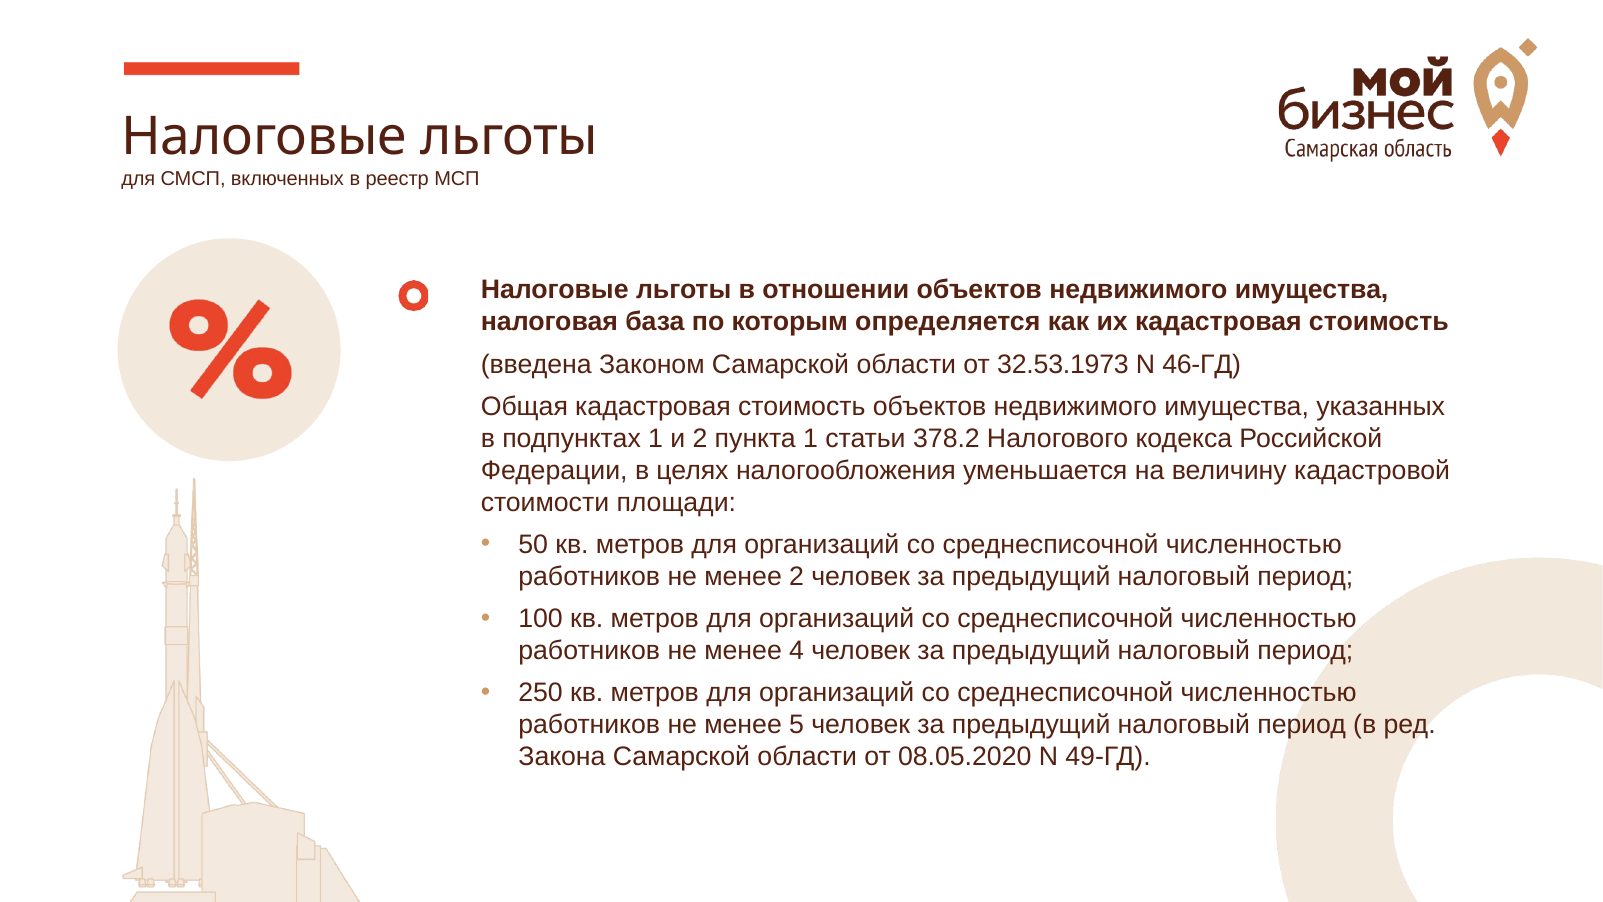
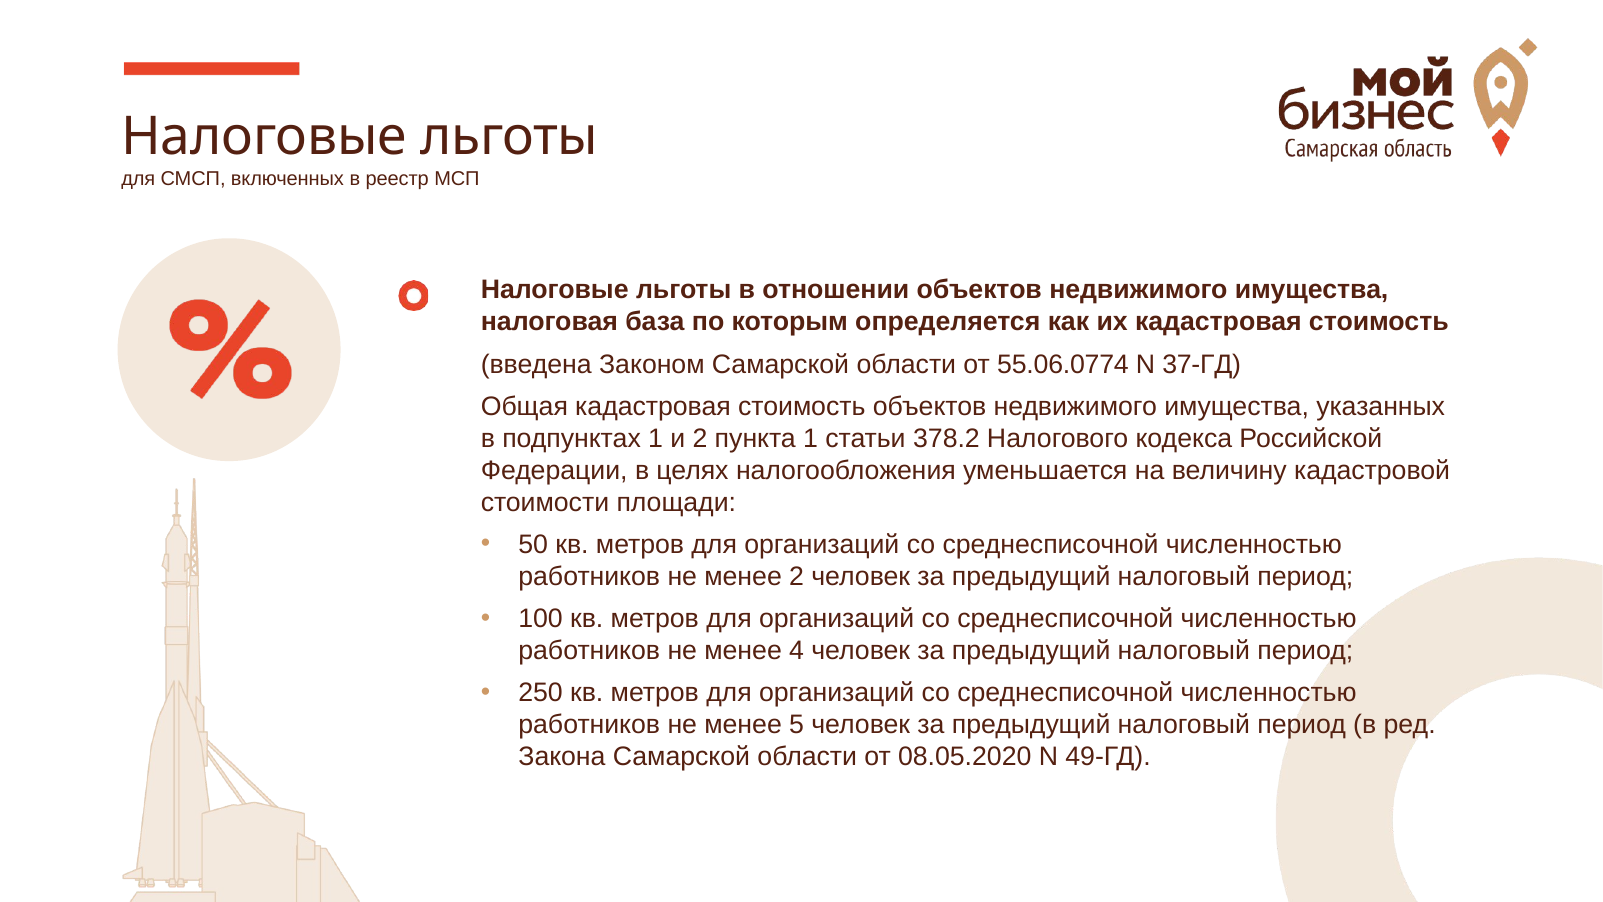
32.53.1973: 32.53.1973 -> 55.06.0774 (1063, 364)
46-ГД: 46-ГД -> 37-ГД (1202, 364)
